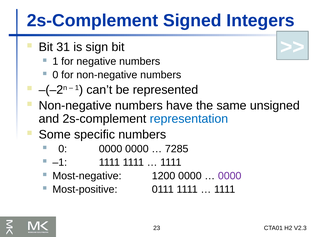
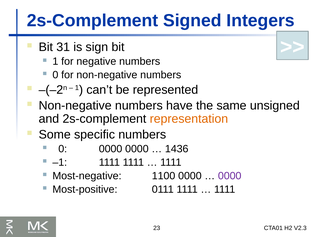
representation colour: blue -> orange (189, 119)
7285: 7285 -> 1436 (177, 149)
1200: 1200 -> 1100 (164, 176)
